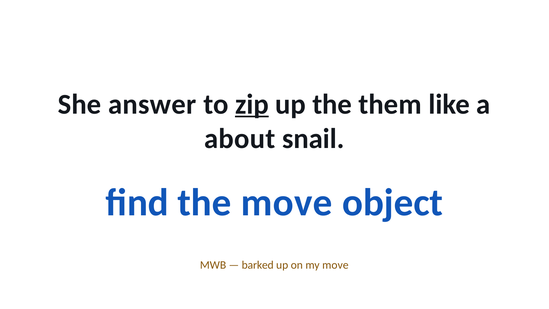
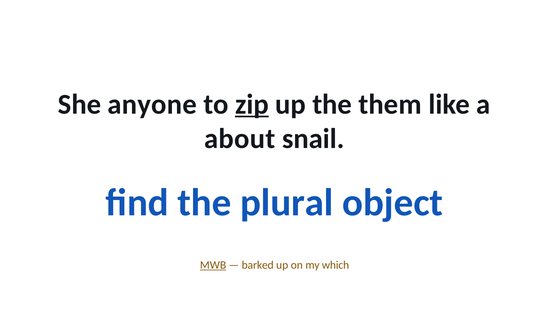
answer: answer -> anyone (152, 104)
the move: move -> plural (287, 202)
MWB underline: none -> present (213, 265)
my move: move -> which (336, 265)
